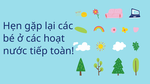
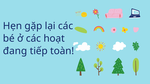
nước: nước -> đang (15, 51)
